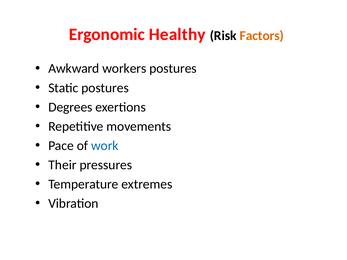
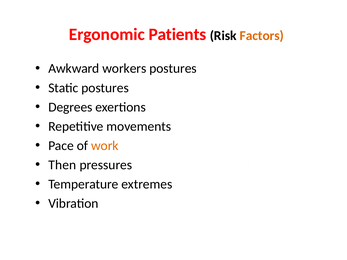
Healthy: Healthy -> Patients (177, 34)
work colour: blue -> orange (105, 146)
Their: Their -> Then (62, 165)
